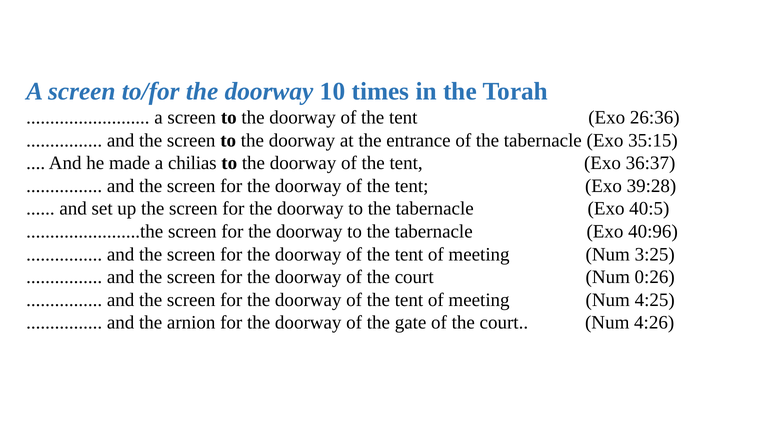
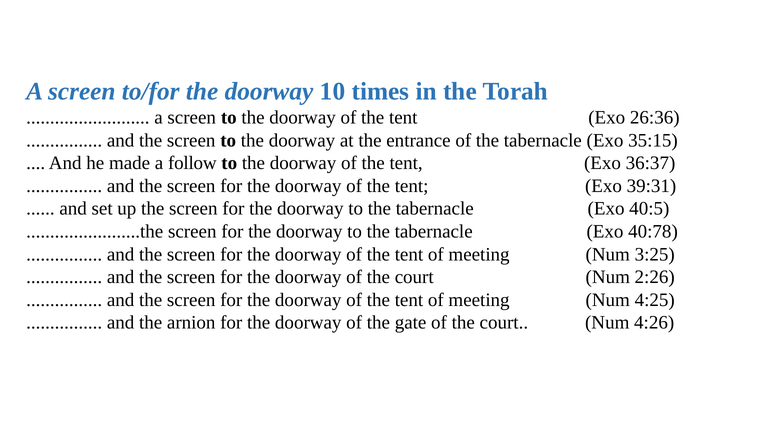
chilias: chilias -> follow (192, 163)
39:28: 39:28 -> 39:31 (652, 186)
40:96: 40:96 -> 40:78 (653, 232)
0:26: 0:26 -> 2:26 (655, 277)
